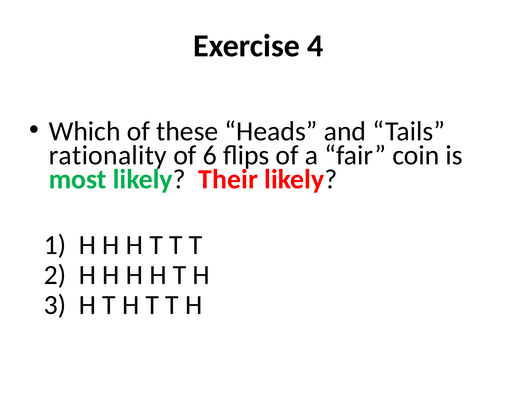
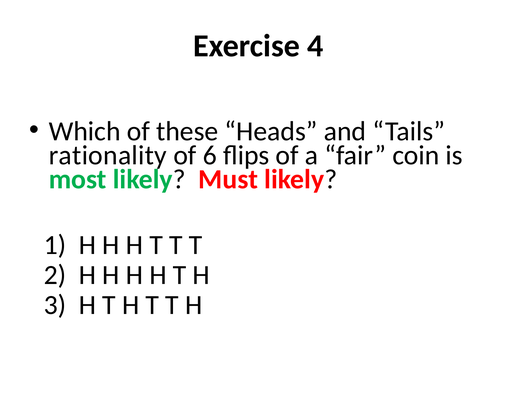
Their: Their -> Must (228, 179)
